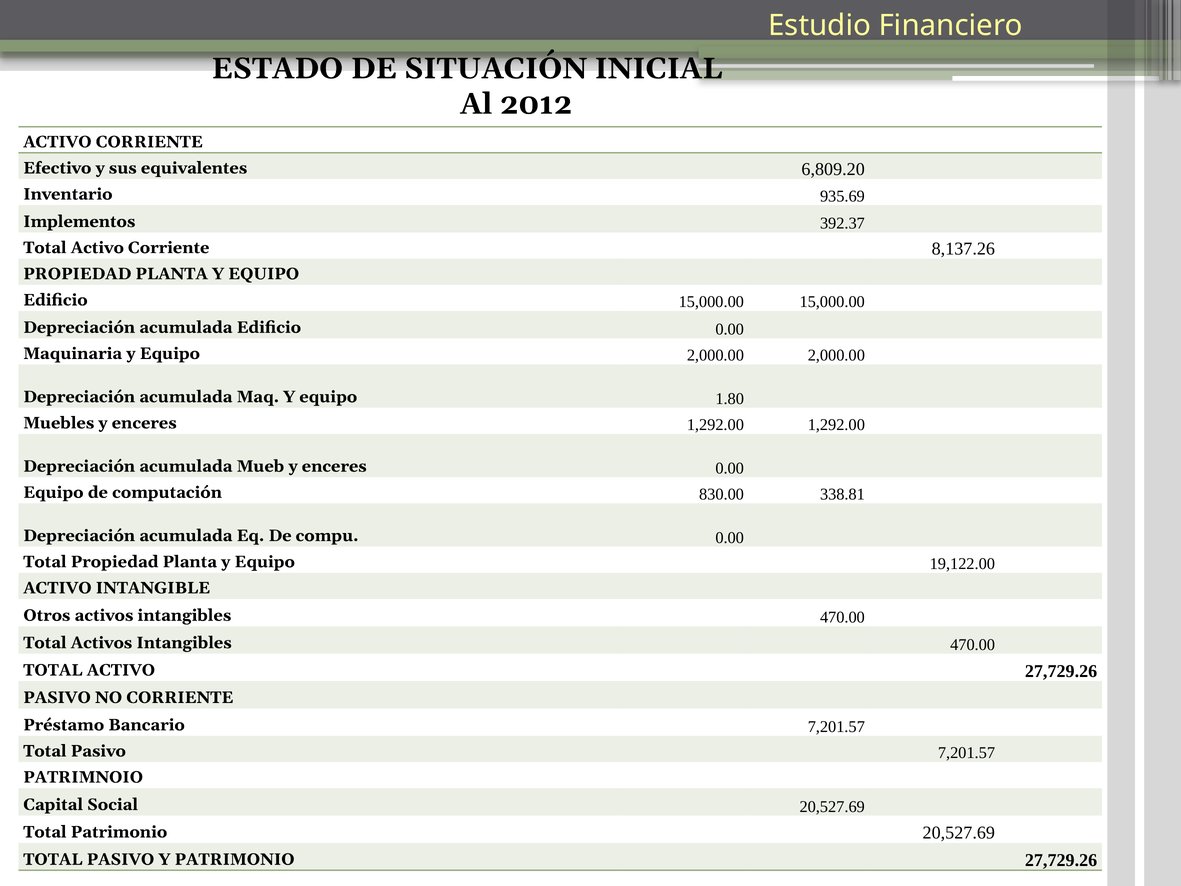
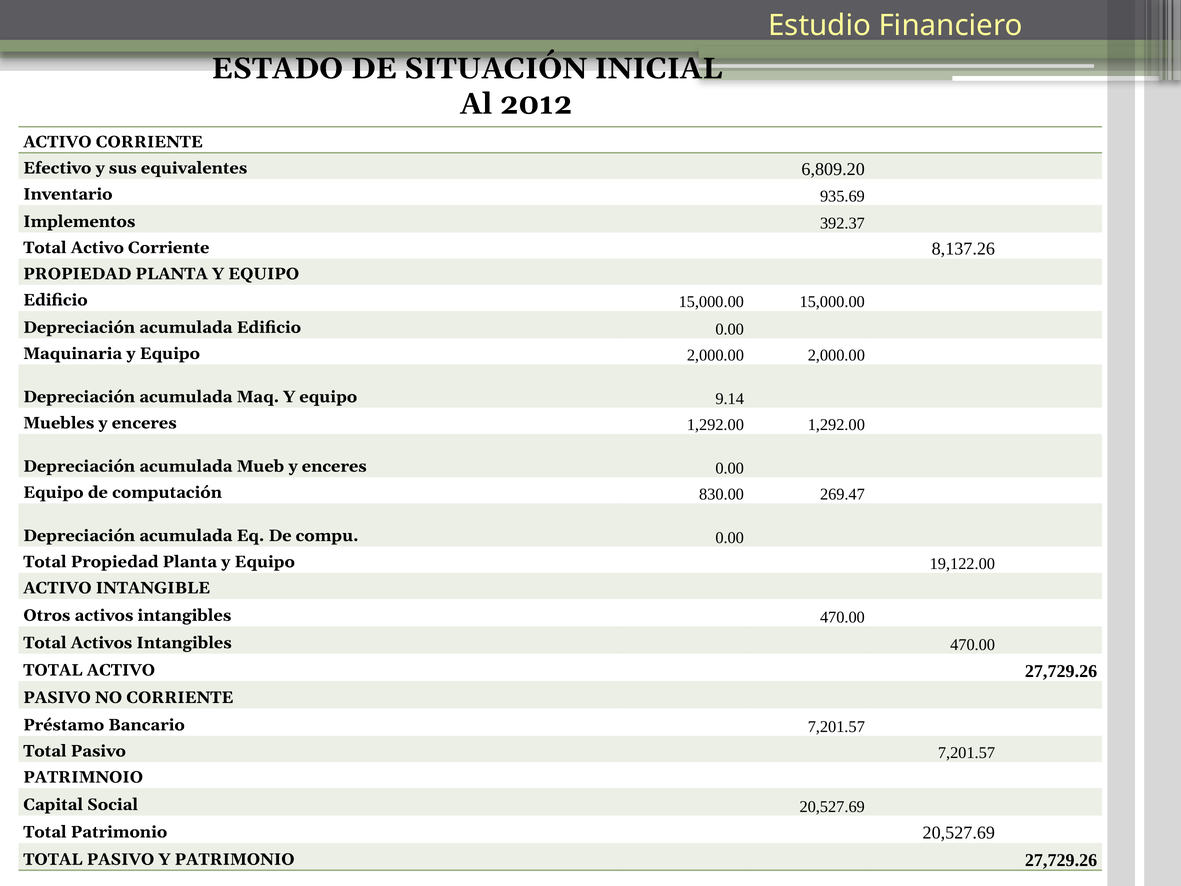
1.80: 1.80 -> 9.14 (730, 399)
338.81: 338.81 -> 269.47 (842, 494)
